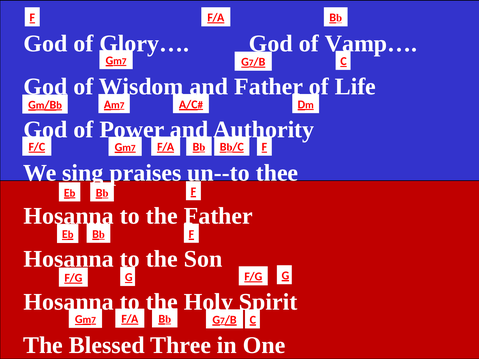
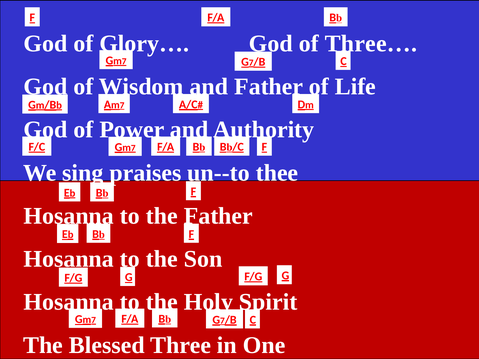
Vamp…: Vamp… -> Three… (371, 44)
